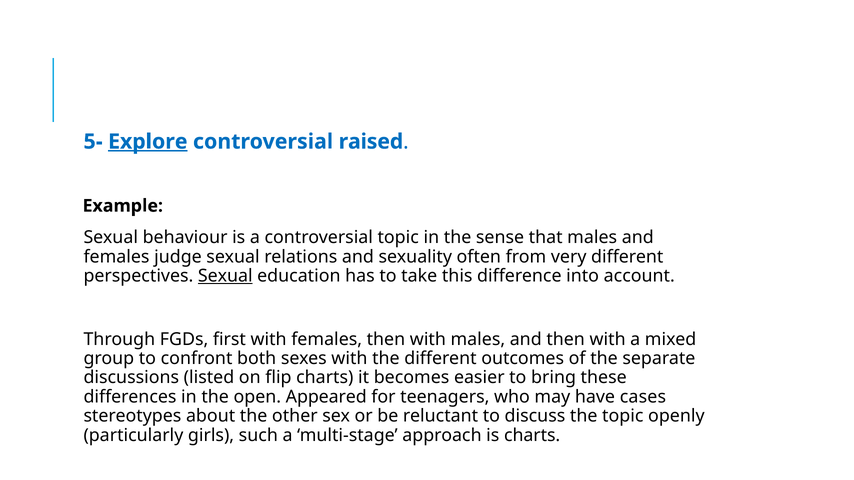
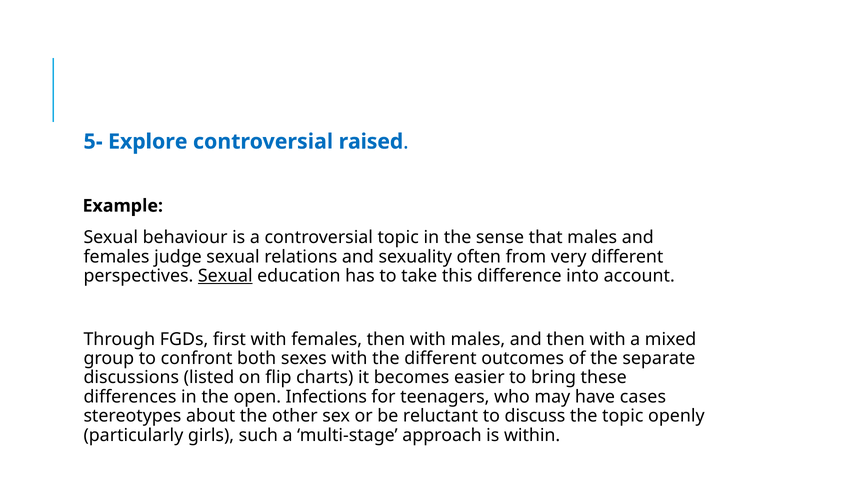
Explore underline: present -> none (148, 142)
Appeared: Appeared -> Infections (326, 397)
is charts: charts -> within (532, 436)
